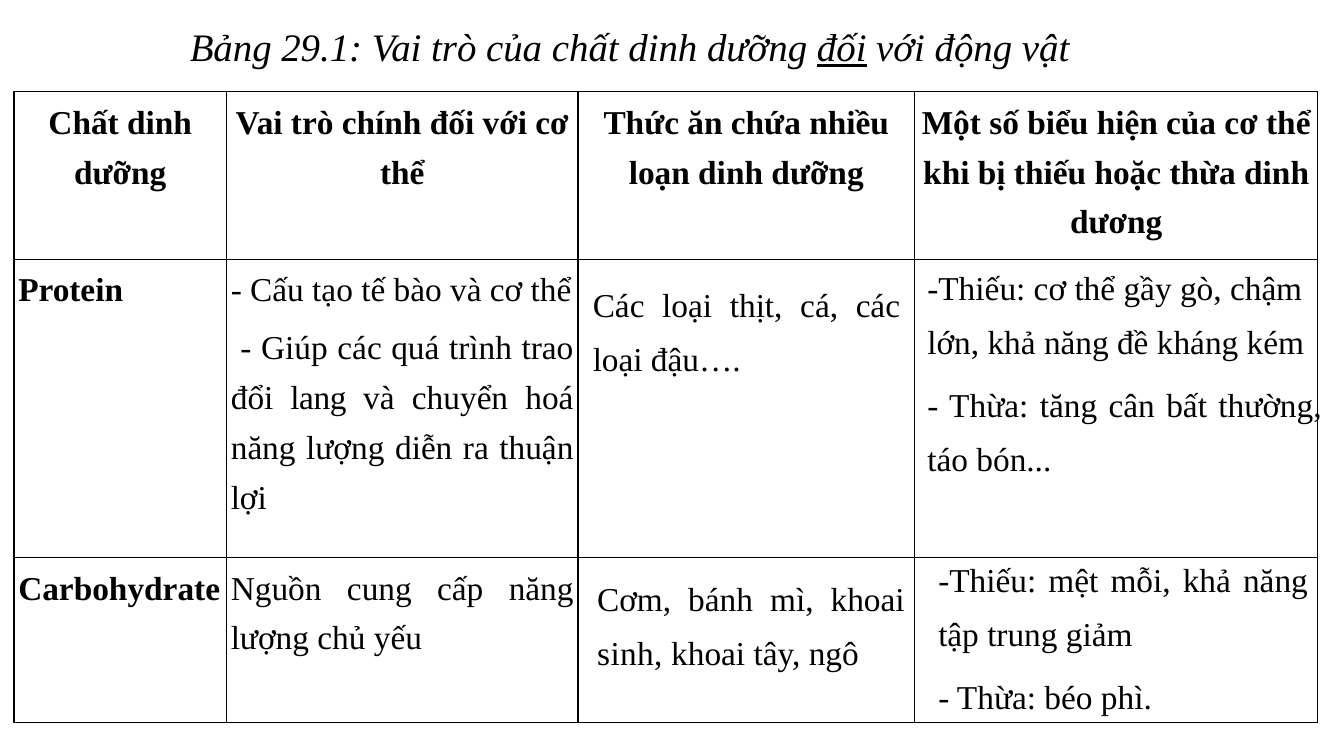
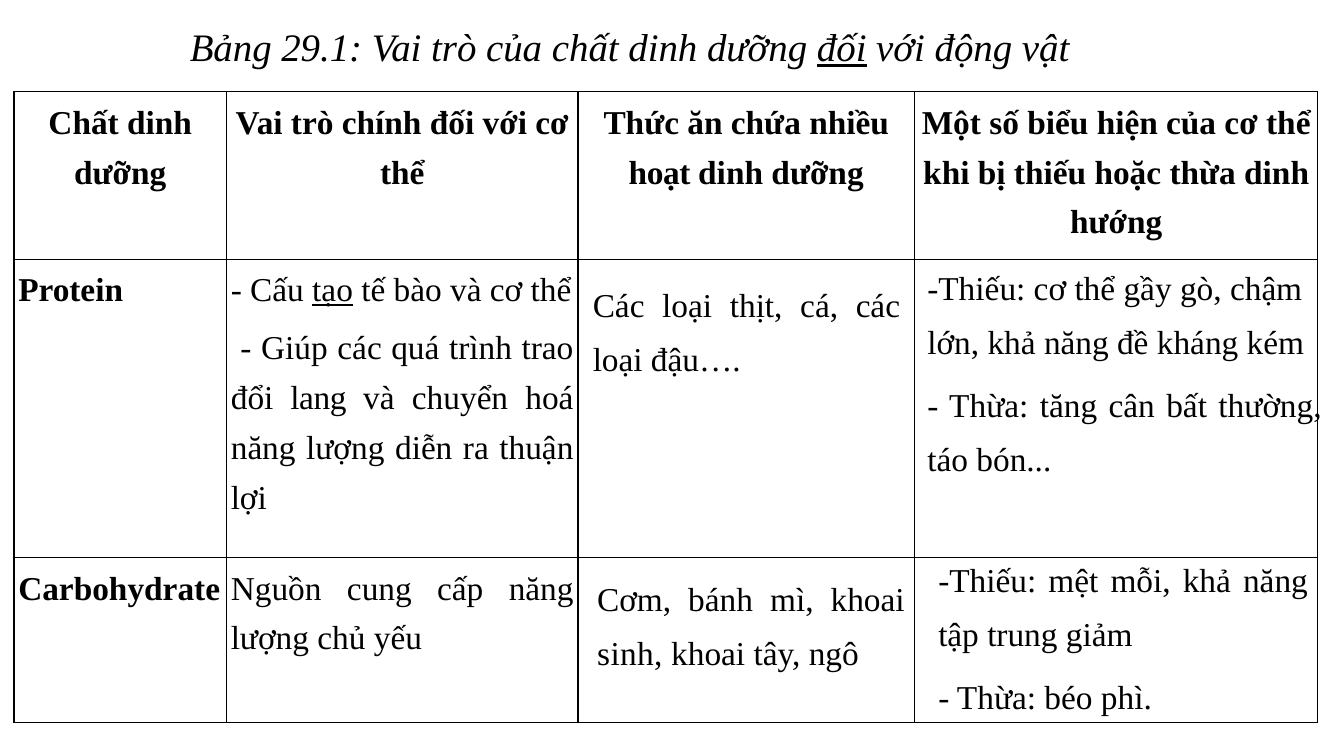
loạn: loạn -> hoạt (660, 173)
dương: dương -> hướng (1116, 223)
tạo underline: none -> present (333, 291)
